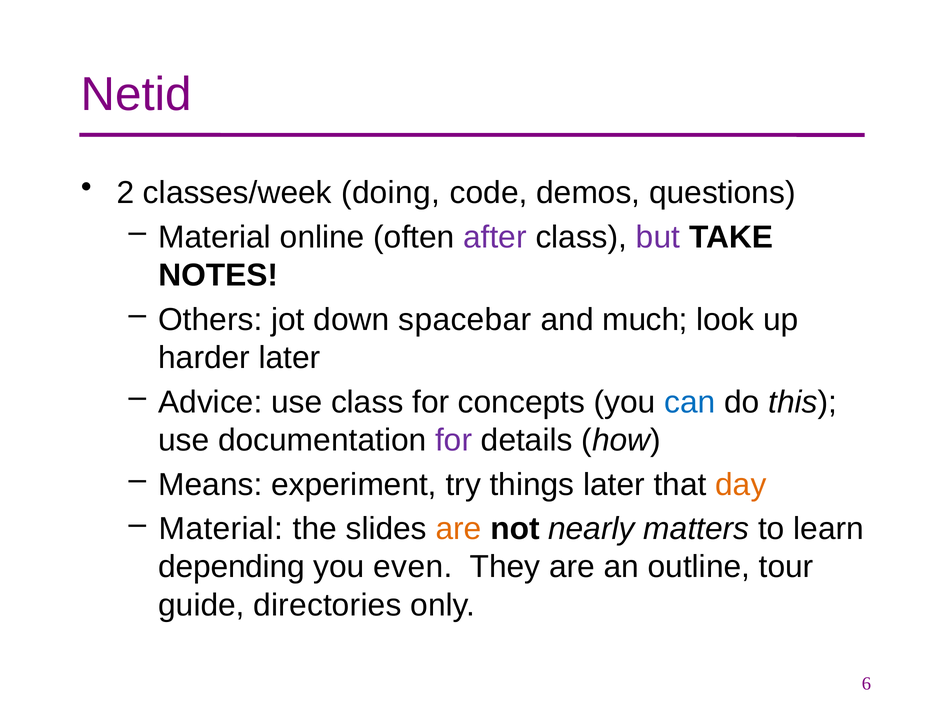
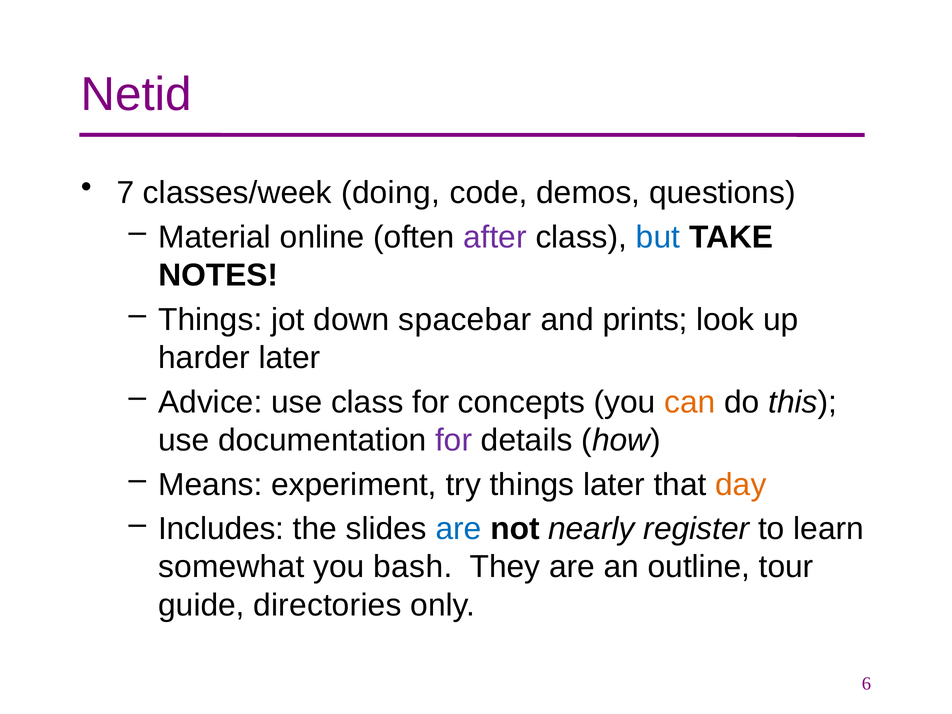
2: 2 -> 7 (125, 193)
but colour: purple -> blue (658, 237)
Others: Others -> Things (210, 320)
much: much -> prints (645, 320)
can colour: blue -> orange (690, 402)
Material: Material -> Includes (221, 529)
are colour: orange -> blue (459, 529)
matters: matters -> register (696, 529)
depending: depending -> somewhat (231, 567)
even: even -> bash (413, 567)
